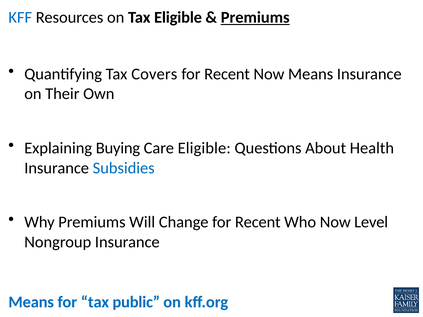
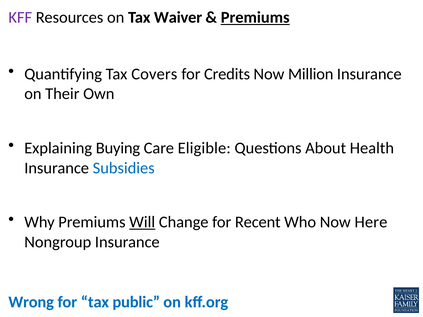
KFF colour: blue -> purple (20, 17)
Tax Eligible: Eligible -> Waiver (178, 17)
Recent: Recent -> Credits (227, 74)
Now Means: Means -> Million (311, 74)
Will underline: none -> present (142, 222)
Level: Level -> Here (371, 222)
Means: Means -> Wrong (31, 302)
